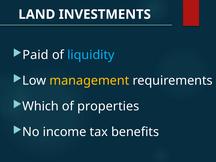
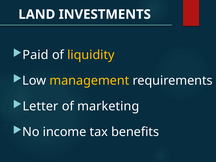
liquidity colour: light blue -> yellow (91, 55)
Which: Which -> Letter (40, 106)
properties: properties -> marketing (108, 106)
